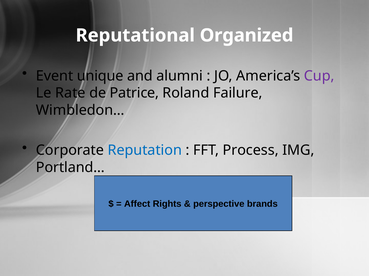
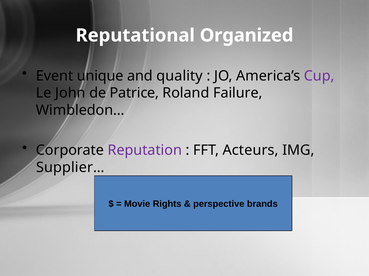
alumni: alumni -> quality (180, 76)
Rate: Rate -> John (70, 93)
Reputation colour: blue -> purple (145, 151)
Process: Process -> Acteurs (251, 151)
Portland…: Portland… -> Supplier… (70, 168)
Affect: Affect -> Movie (137, 204)
